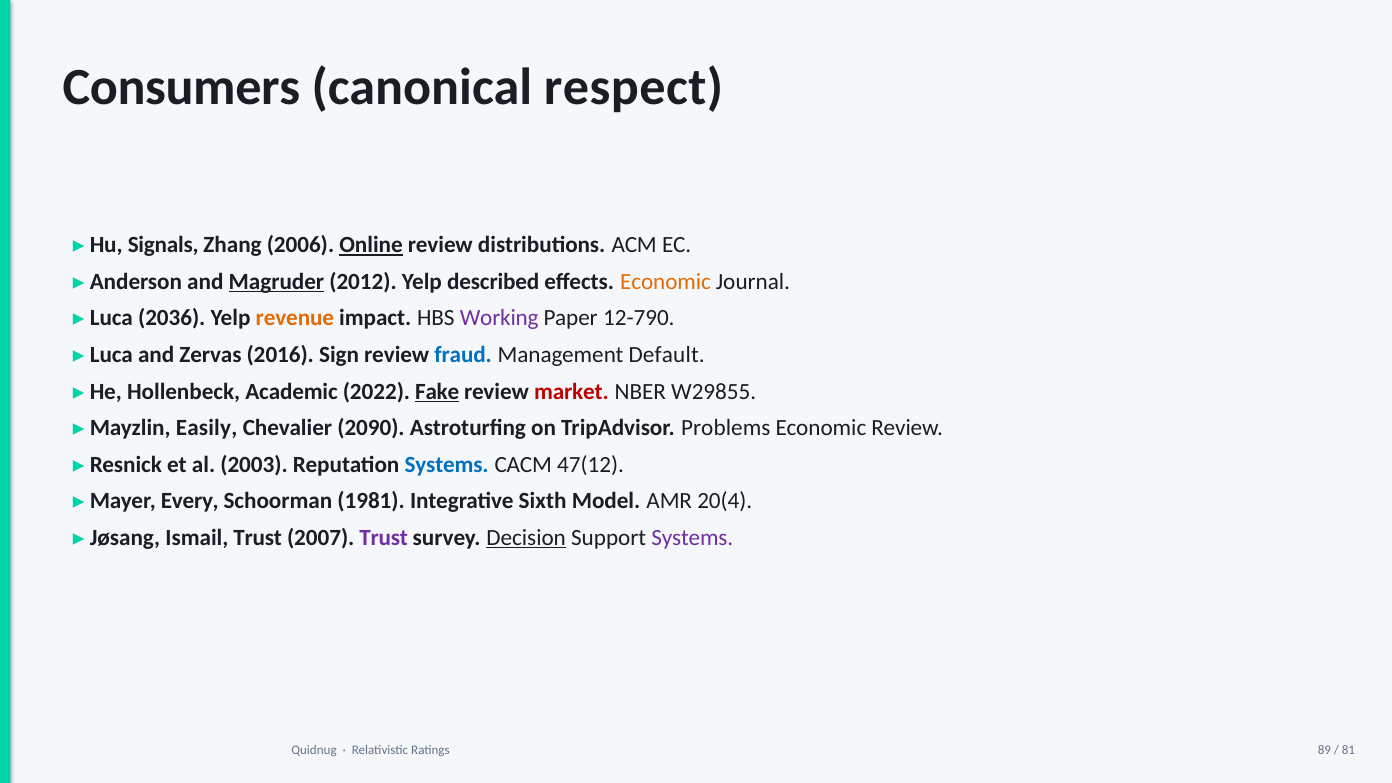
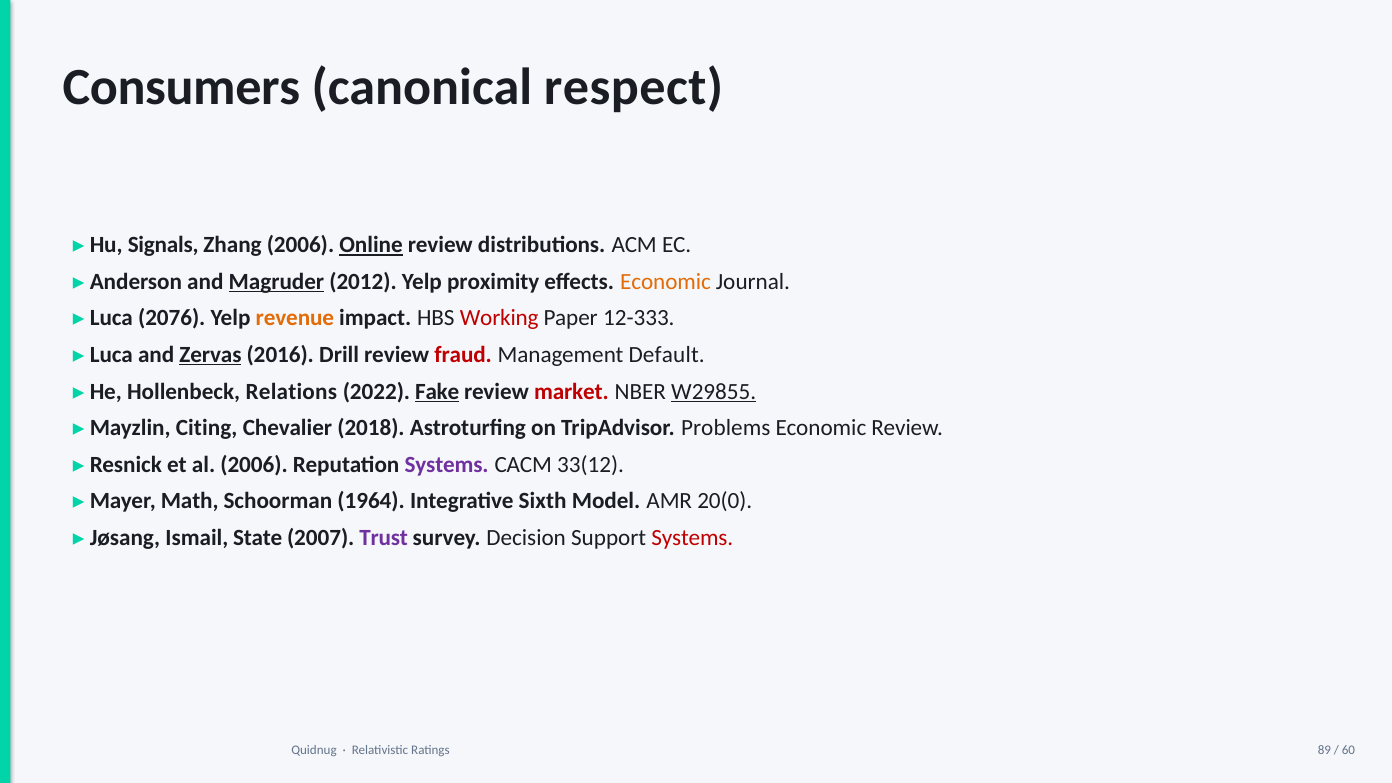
described: described -> proximity (493, 282)
2036: 2036 -> 2076 (172, 318)
Working colour: purple -> red (499, 318)
12-790: 12-790 -> 12-333 (639, 318)
Zervas underline: none -> present (210, 355)
Sign: Sign -> Drill (339, 355)
fraud colour: blue -> red (463, 355)
Academic: Academic -> Relations (291, 391)
W29855 underline: none -> present (714, 391)
Easily: Easily -> Citing (207, 428)
2090: 2090 -> 2018 (371, 428)
al 2003: 2003 -> 2006 (254, 464)
Systems colour: blue -> purple (447, 464)
47(12: 47(12 -> 33(12 (591, 464)
Every: Every -> Math (190, 501)
1981: 1981 -> 1964 (371, 501)
20(4: 20(4 -> 20(0 (725, 501)
Ismail Trust: Trust -> State (258, 538)
Decision underline: present -> none (526, 538)
Systems colour: purple -> red (692, 538)
81: 81 -> 60 (1348, 750)
